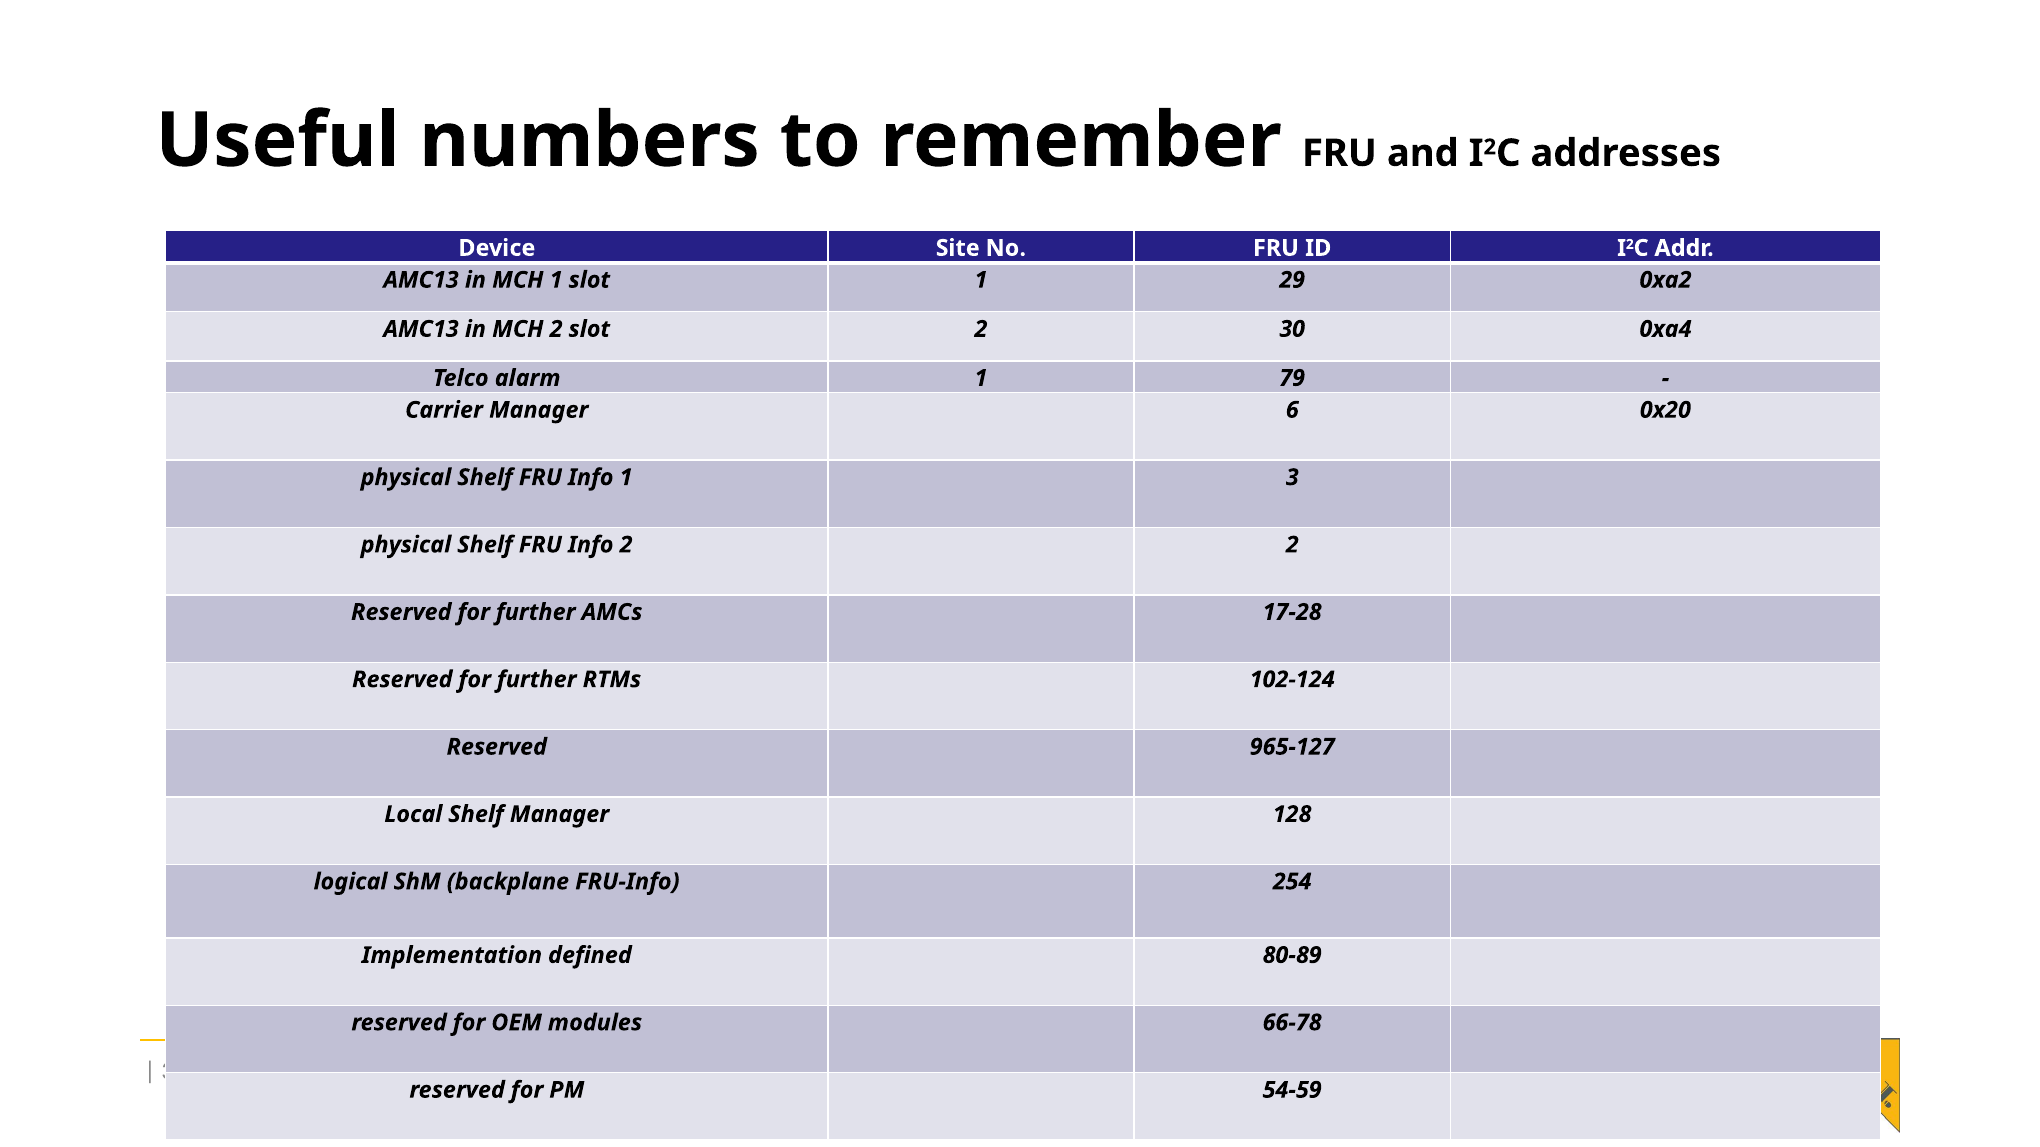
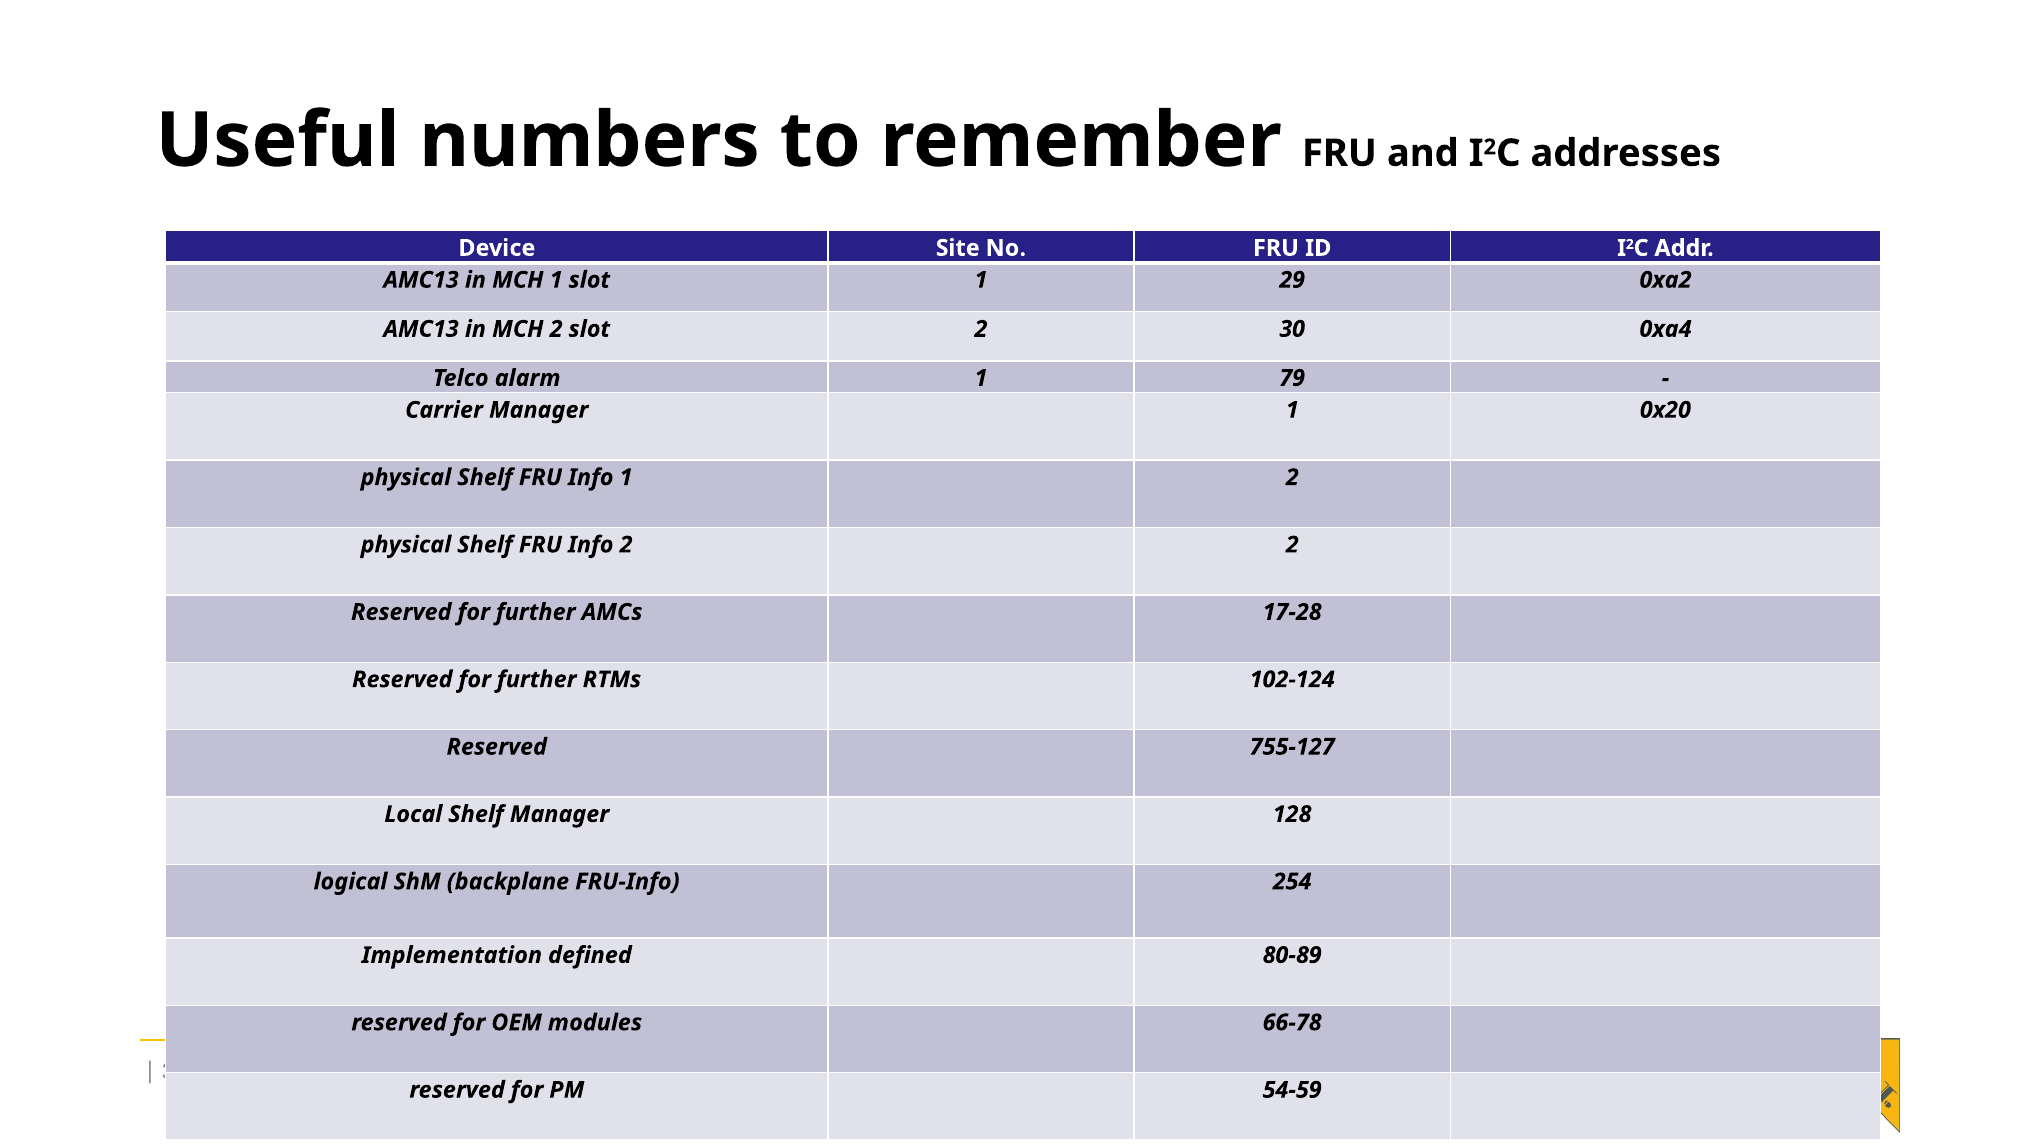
Manager 6: 6 -> 1 (1292, 410)
1 3: 3 -> 2 (1292, 478)
965-127: 965-127 -> 755-127 (1292, 747)
